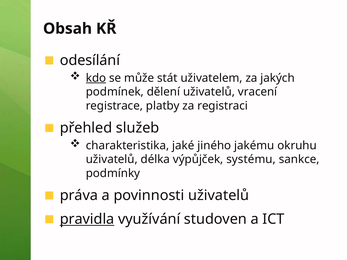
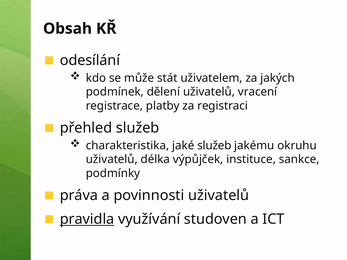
kdo underline: present -> none (96, 78)
jaké jiného: jiného -> služeb (214, 146)
systému: systému -> instituce (251, 160)
